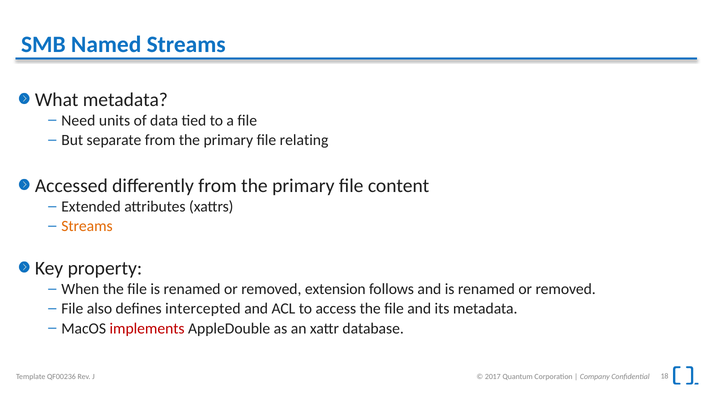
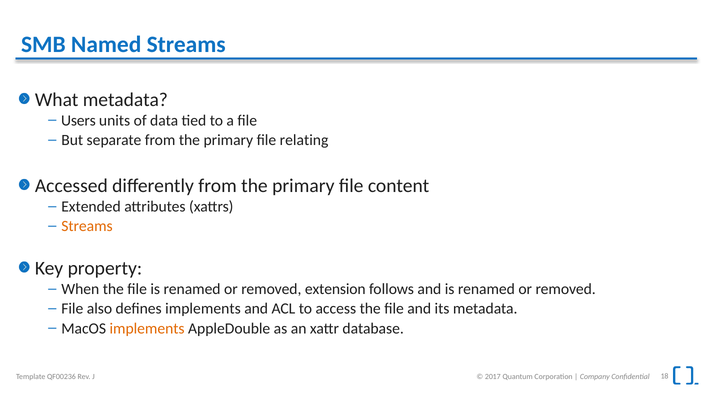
Need: Need -> Users (78, 121)
defines intercepted: intercepted -> implements (203, 309)
implements colour: red -> orange (147, 329)
